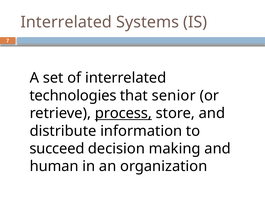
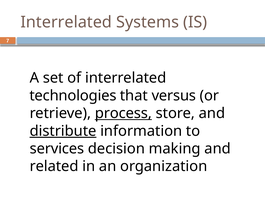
senior: senior -> versus (174, 95)
distribute underline: none -> present (63, 131)
succeed: succeed -> services (57, 148)
human: human -> related (54, 166)
